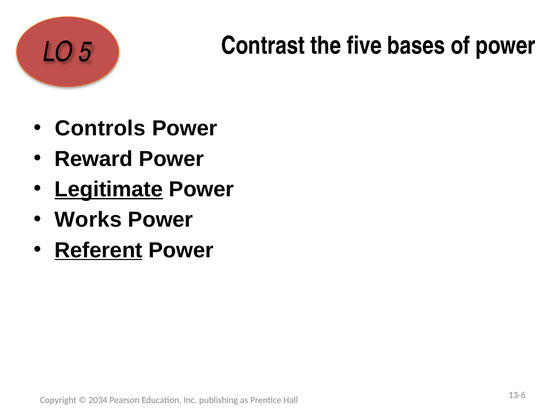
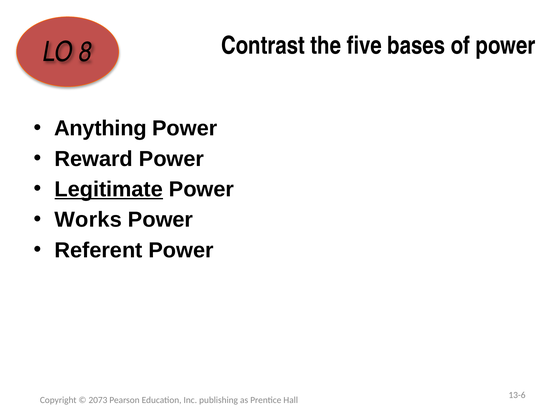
5: 5 -> 8 (85, 52)
Controls: Controls -> Anything (100, 128)
Referent underline: present -> none (99, 250)
2034: 2034 -> 2073 (98, 400)
